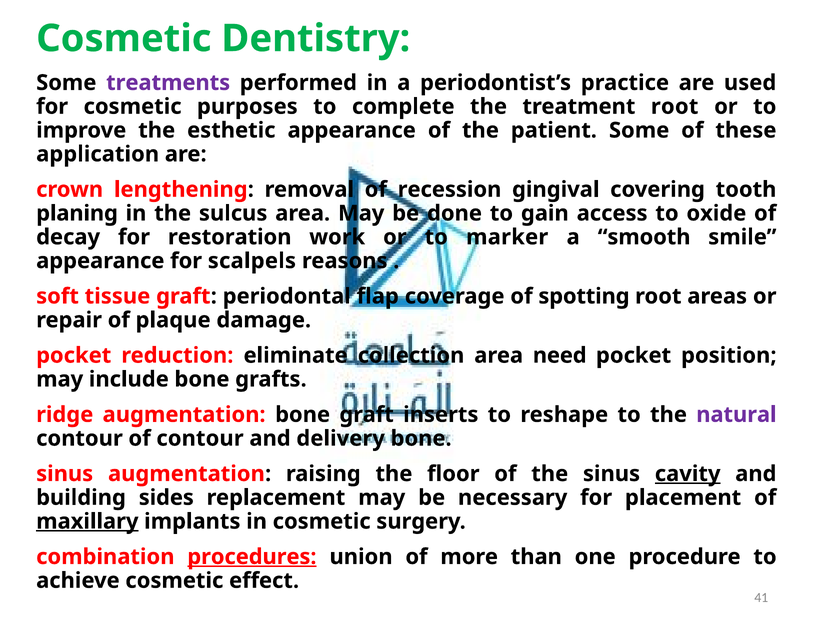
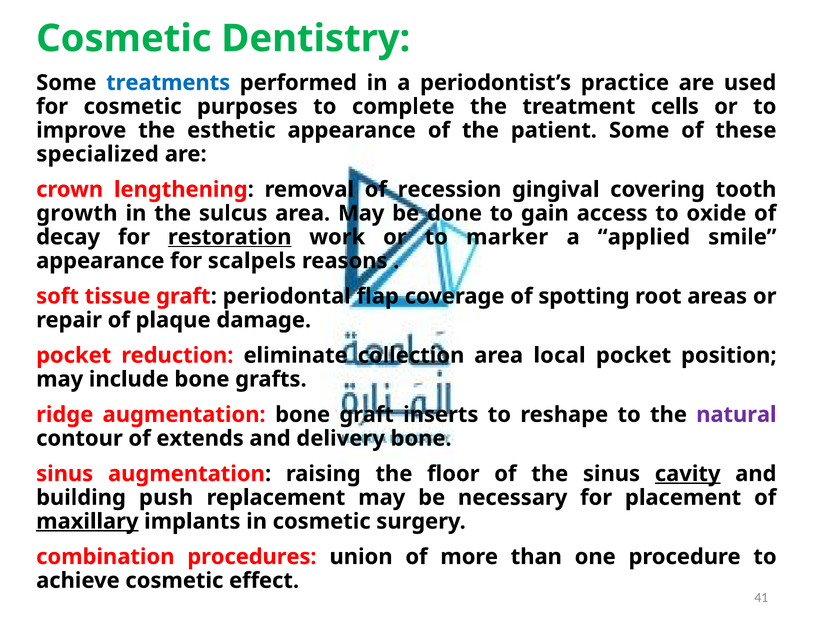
treatments colour: purple -> blue (168, 83)
treatment root: root -> cells (675, 106)
application: application -> specialized (98, 154)
planing: planing -> growth (77, 213)
restoration underline: none -> present (230, 237)
smooth: smooth -> applied (644, 237)
need: need -> local (559, 355)
of contour: contour -> extends (200, 438)
sides: sides -> push (166, 497)
procedures underline: present -> none (252, 556)
